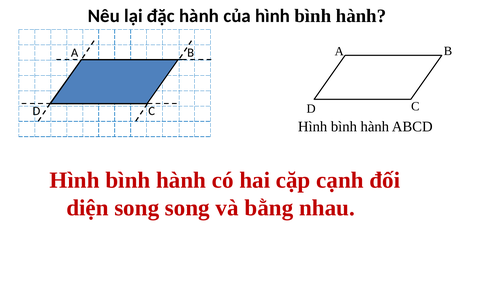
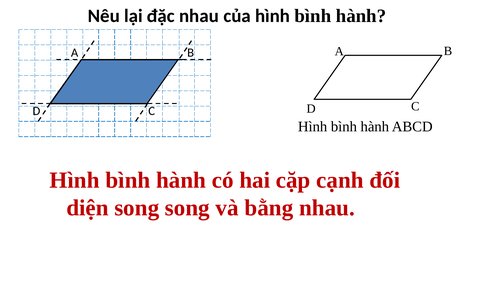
đặc hành: hành -> nhau (199, 16)
